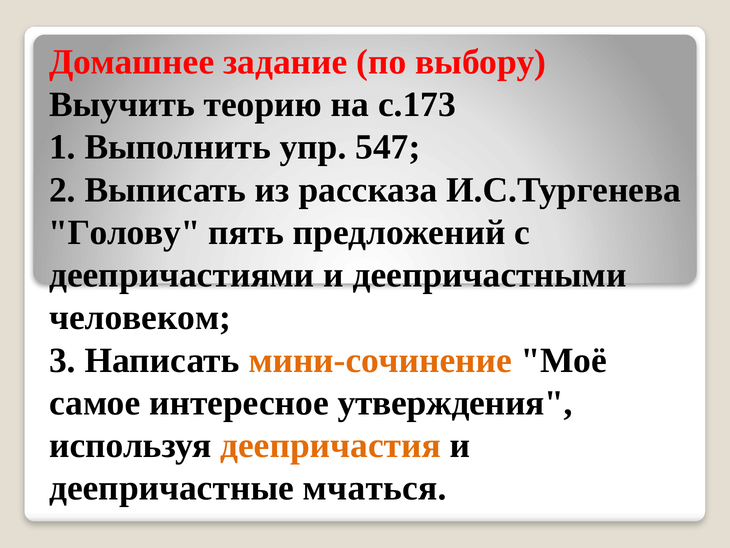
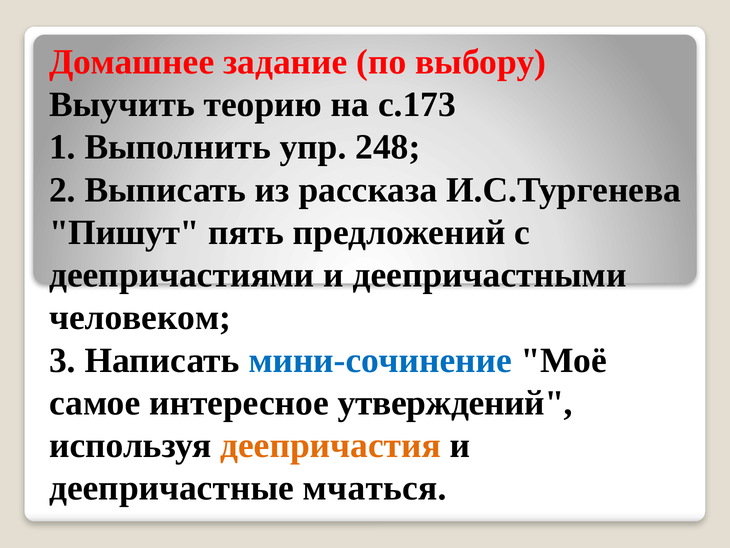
547: 547 -> 248 (388, 147)
Голову: Голову -> Пишут (124, 232)
мини-сочинение colour: orange -> blue (380, 360)
утверждения: утверждения -> утверждений (455, 403)
